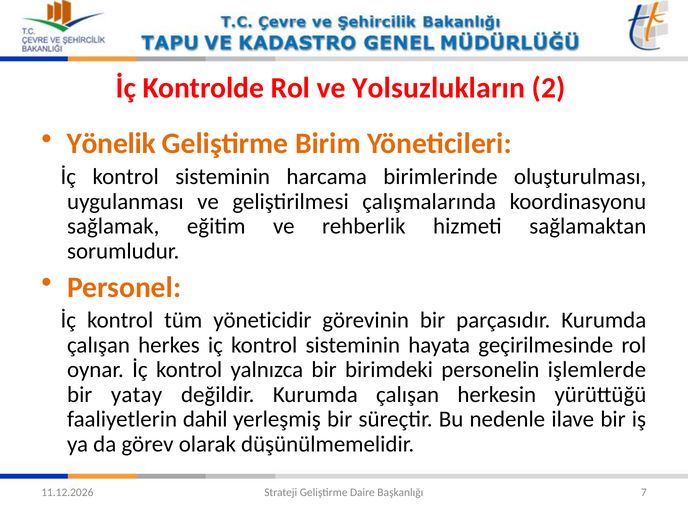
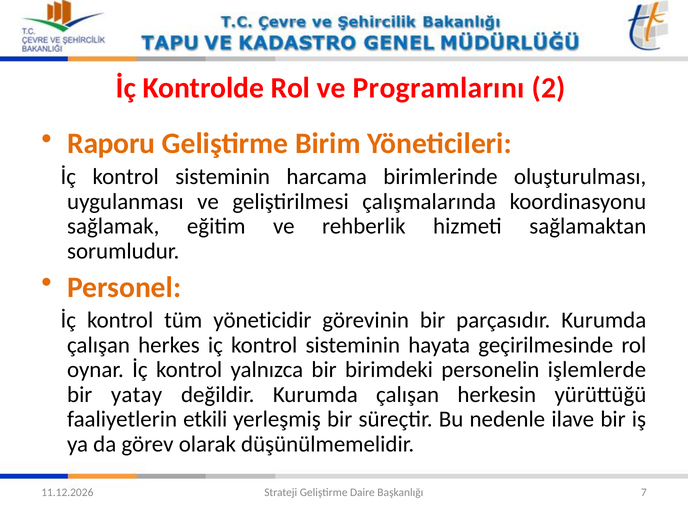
Yolsuzlukların: Yolsuzlukların -> Programlarını (439, 88)
Yönelik: Yönelik -> Raporu (111, 144)
dahil: dahil -> etkili (205, 419)
